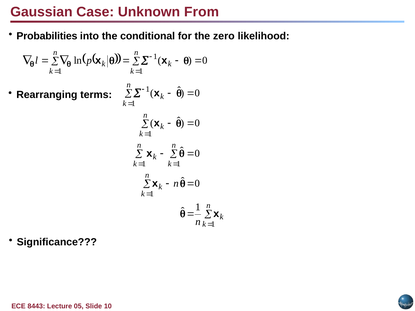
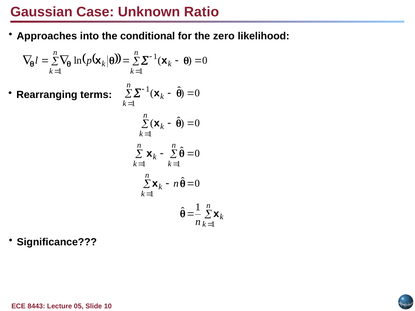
From: From -> Ratio (201, 12)
Probabilities: Probabilities -> Approaches (47, 36)
